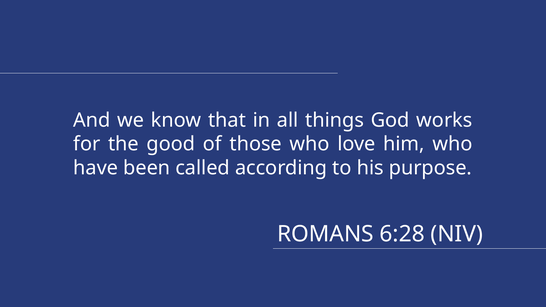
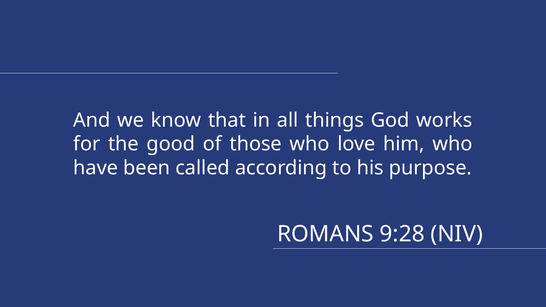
6:28: 6:28 -> 9:28 (402, 234)
